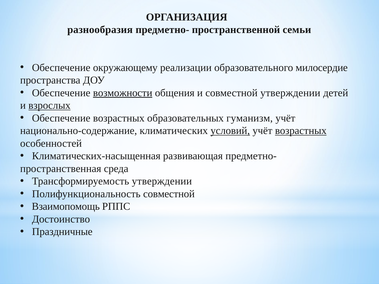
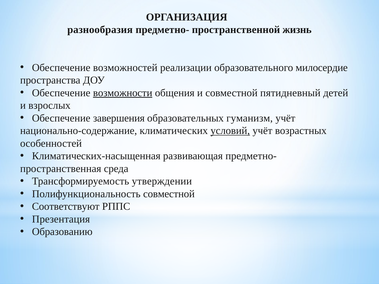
семьи: семьи -> жизнь (297, 30)
окружающему: окружающему -> возможностей (125, 68)
совместной утверждении: утверждении -> пятидневный (290, 93)
взрослых underline: present -> none (49, 106)
Обеспечение возрастных: возрастных -> завершения (119, 118)
возрастных underline: present -> none (301, 131)
Взаимопомощь: Взаимопомощь -> Соответствуют (66, 207)
Достоинство: Достоинство -> Презентация (61, 219)
Праздничные: Праздничные -> Образованию (62, 232)
